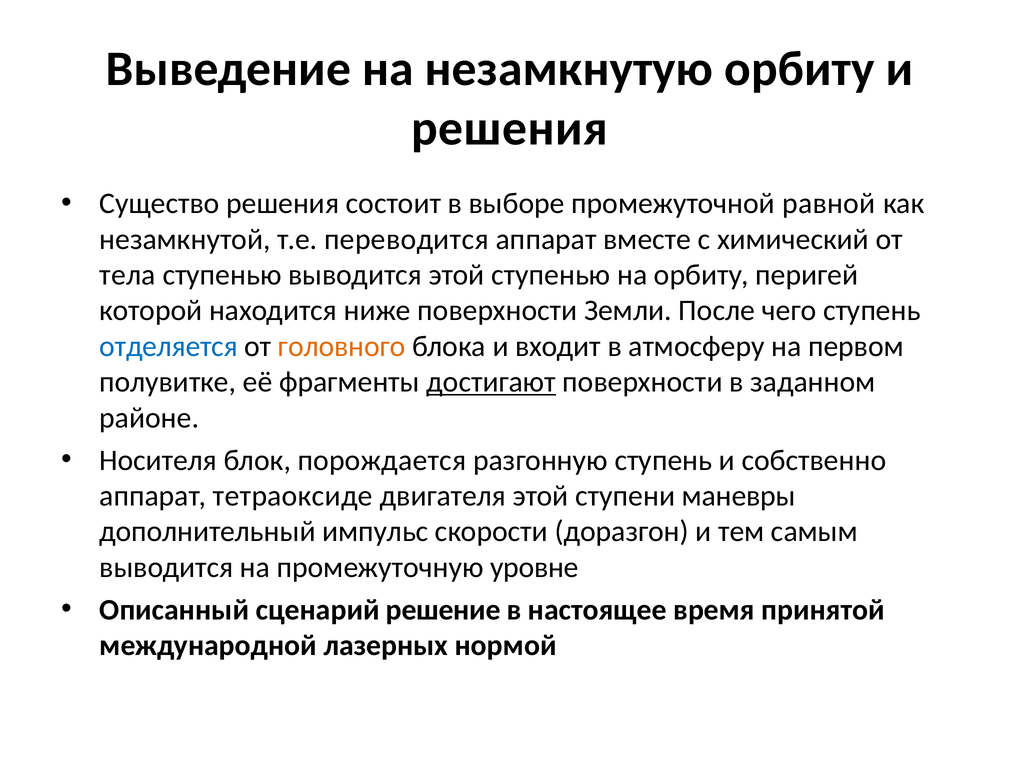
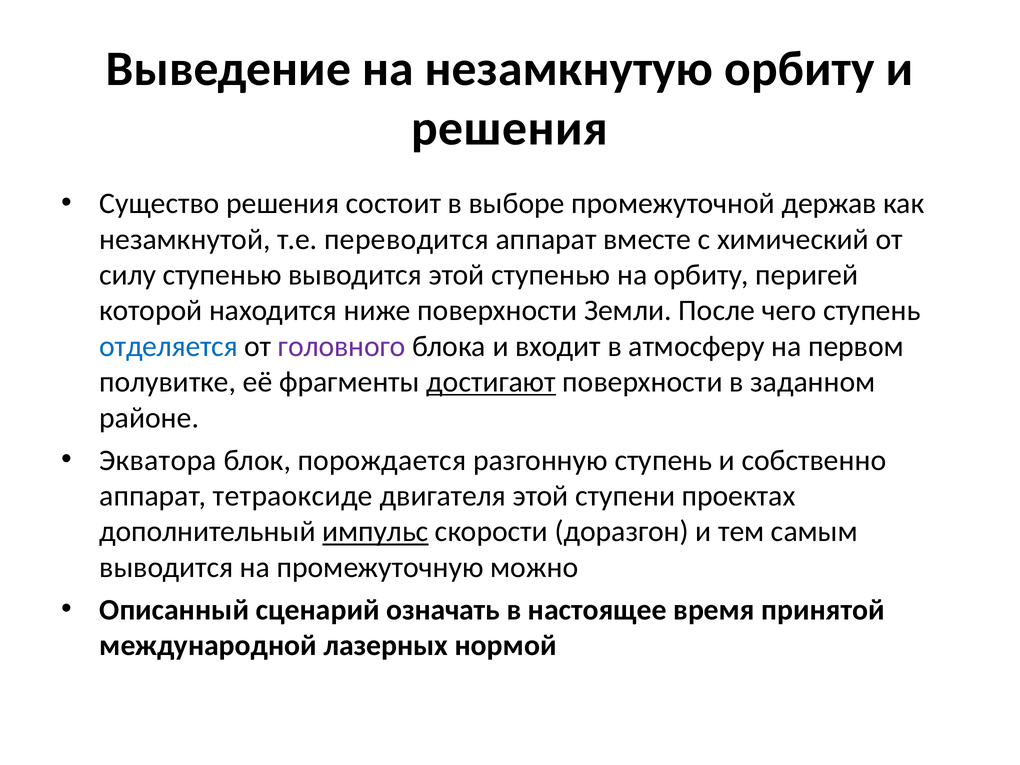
равной: равной -> держав (829, 204)
тела: тела -> силу (128, 275)
головного colour: orange -> purple (342, 346)
Носителя: Носителя -> Экватора (158, 460)
маневры: маневры -> проектах (739, 496)
импульс underline: none -> present (375, 532)
уровне: уровне -> можно (534, 567)
решение: решение -> означать (443, 610)
